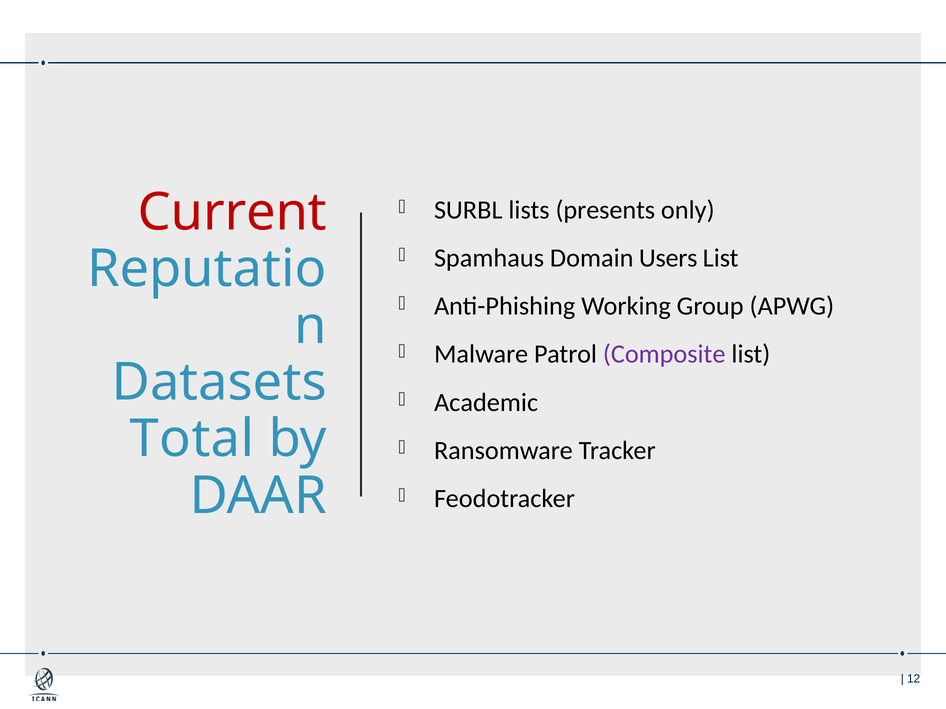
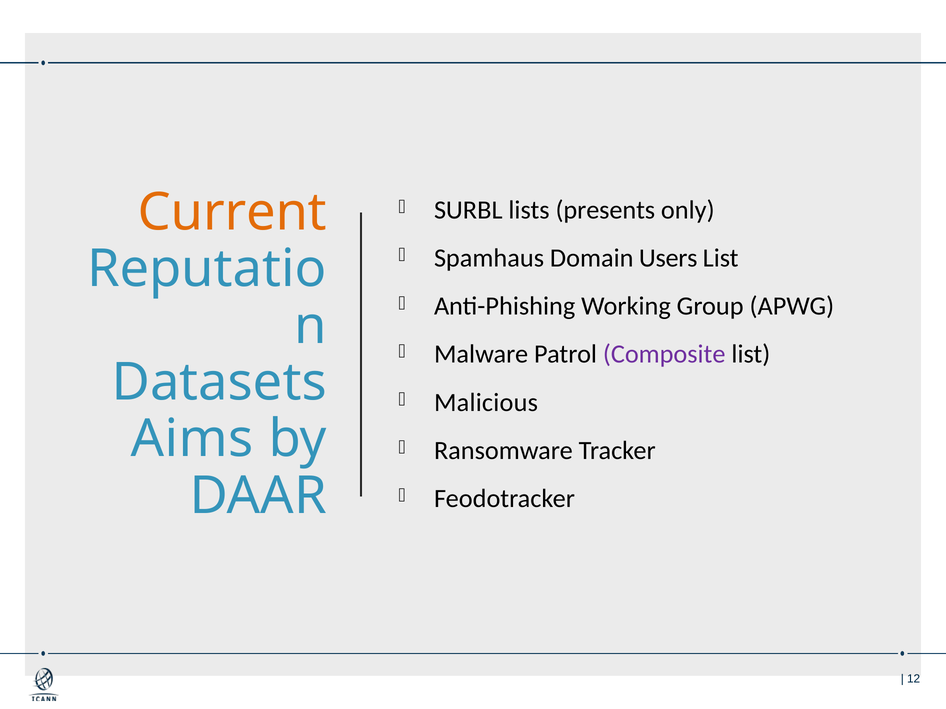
Current colour: red -> orange (232, 213)
Academic: Academic -> Malicious (486, 403)
Total: Total -> Aims (192, 439)
